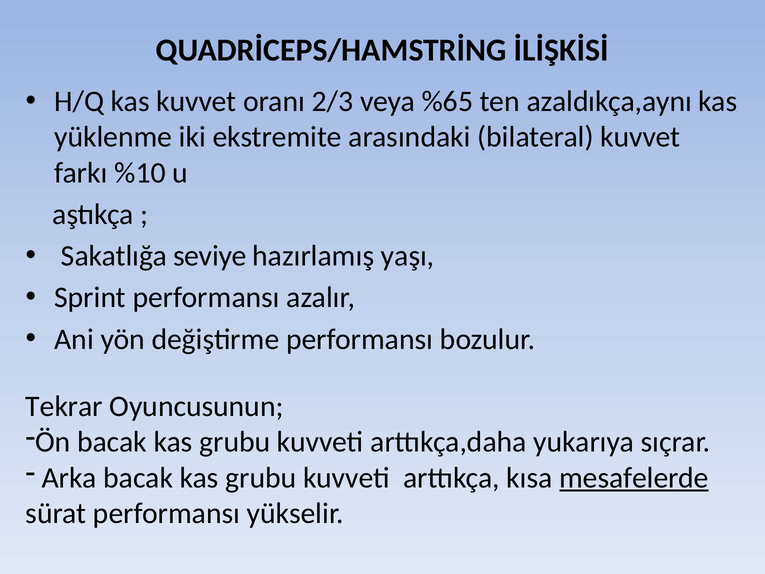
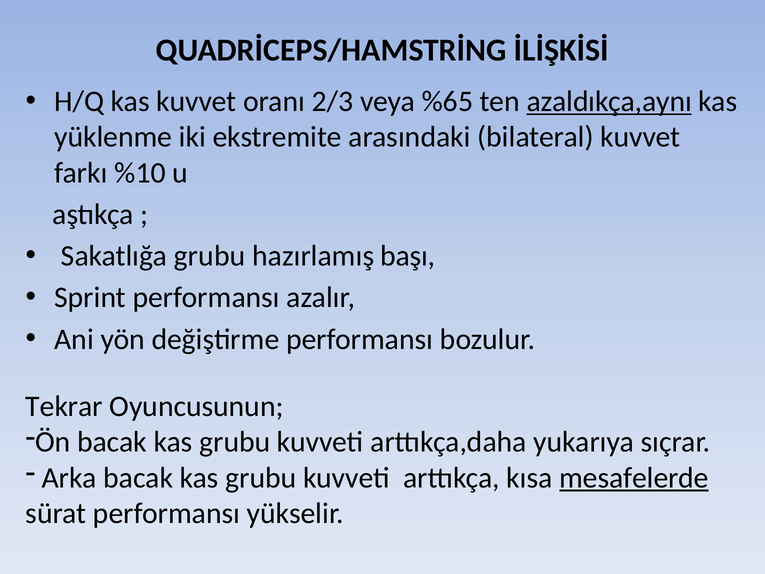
azaldıkça,aynı underline: none -> present (609, 101)
Sakatlığa seviye: seviye -> grubu (210, 256)
yaşı: yaşı -> başı (408, 256)
